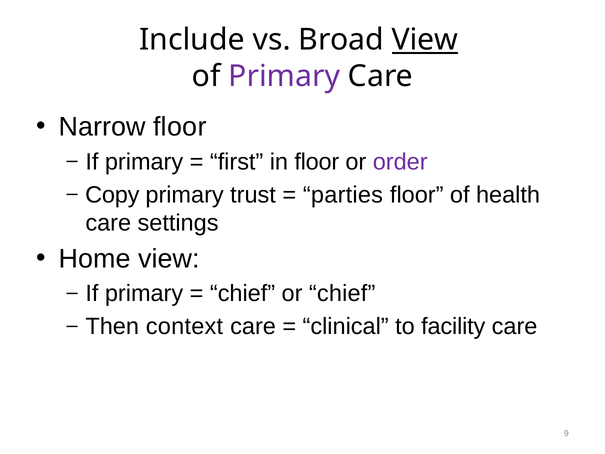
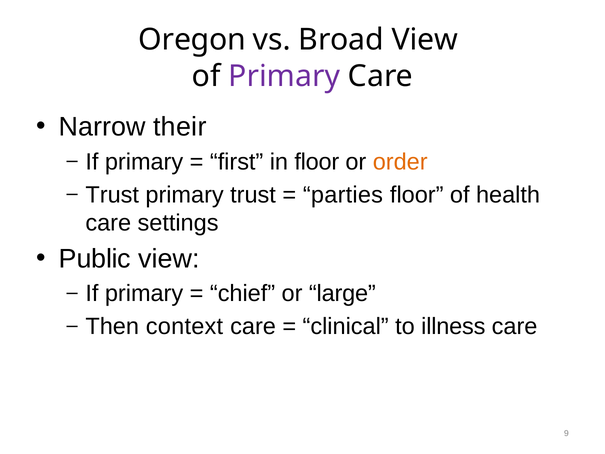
Include: Include -> Oregon (192, 40)
View underline: present -> none (425, 40)
Narrow floor: floor -> their (180, 127)
order colour: purple -> orange (400, 162)
Copy: Copy -> Trust (112, 195)
Home: Home -> Public (95, 259)
or chief: chief -> large (342, 293)
facility: facility -> illness (453, 326)
